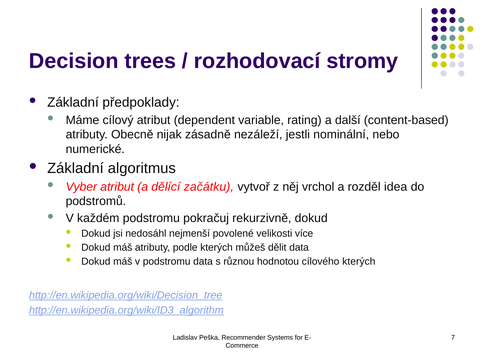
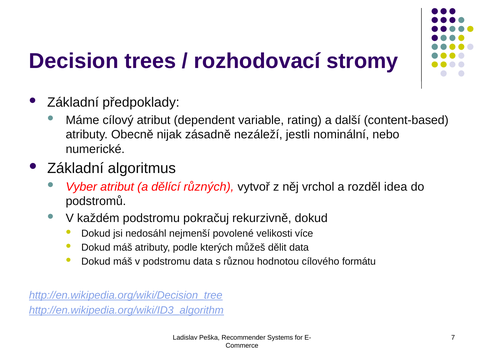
začátku: začátku -> různých (209, 187)
cílového kterých: kterých -> formátu (359, 262)
